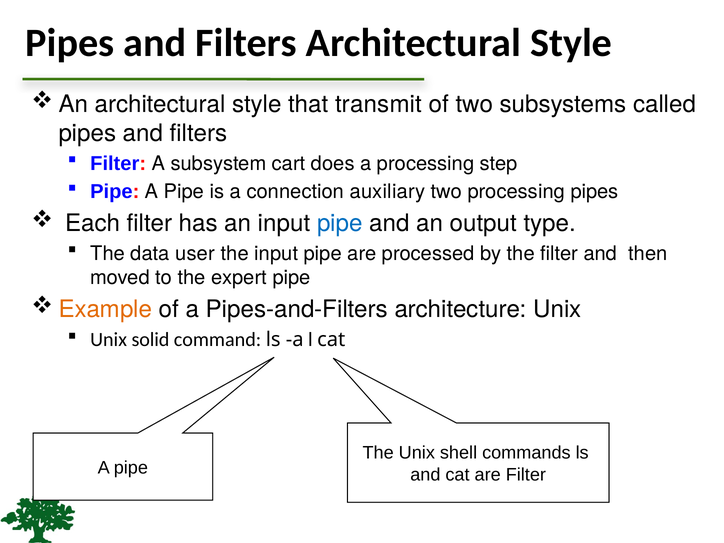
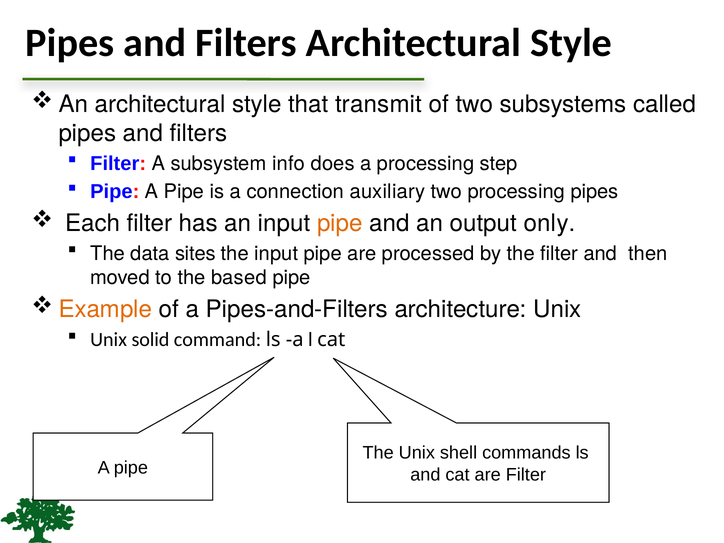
cart: cart -> info (289, 163)
pipe colour: blue -> orange (340, 223)
type: type -> only (550, 223)
user: user -> sites (195, 254)
expert: expert -> based (239, 278)
